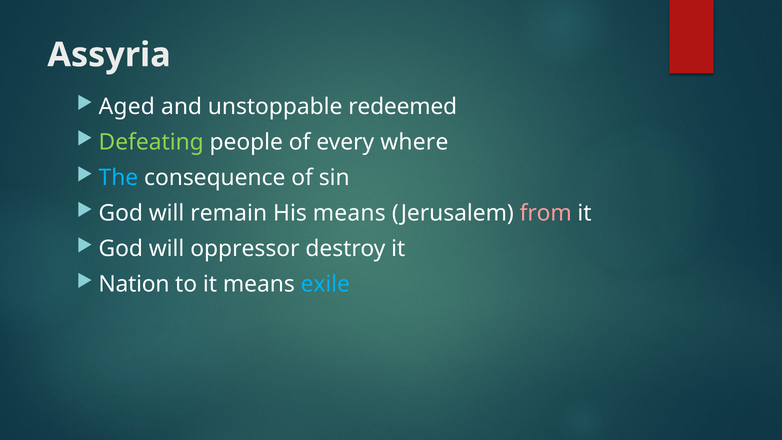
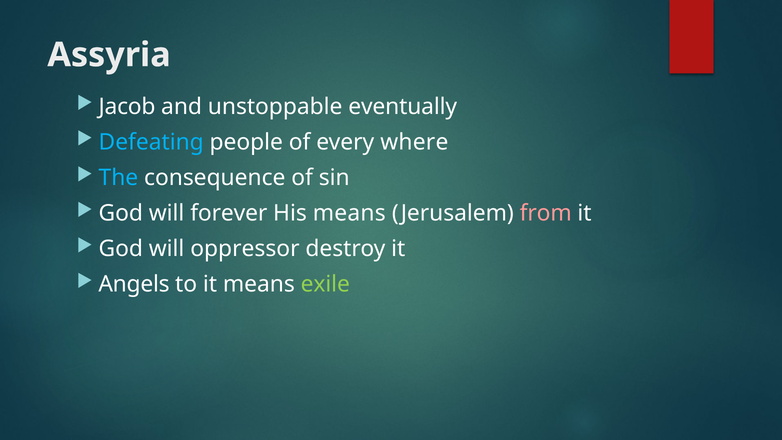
Aged: Aged -> Jacob (127, 107)
redeemed: redeemed -> eventually (403, 107)
Defeating colour: light green -> light blue (151, 142)
remain: remain -> forever (229, 213)
Nation: Nation -> Angels (134, 284)
exile colour: light blue -> light green (325, 284)
